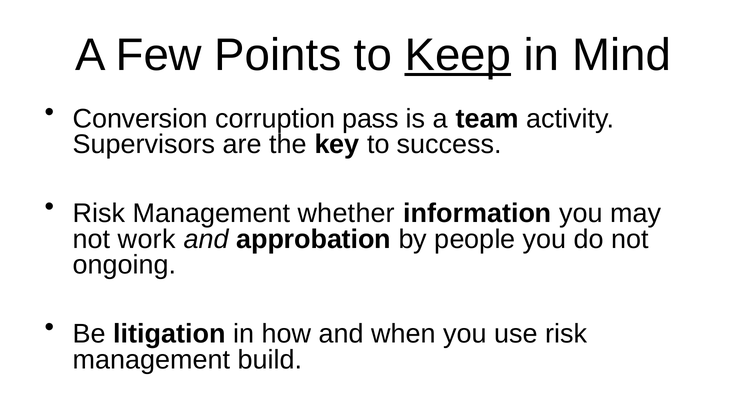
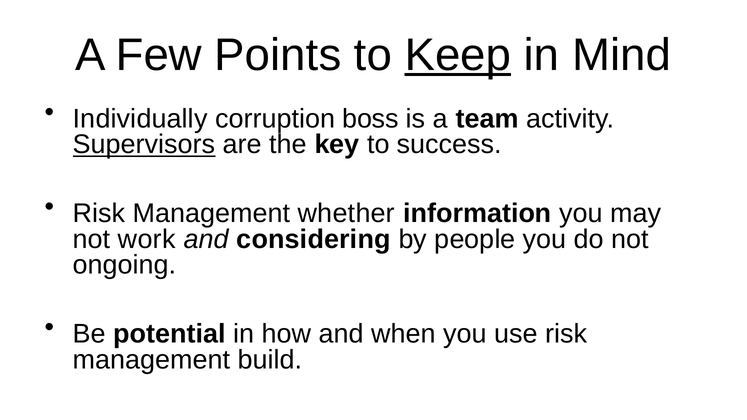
Conversion: Conversion -> Individually (140, 119)
pass: pass -> boss (371, 119)
Supervisors underline: none -> present (144, 145)
approbation: approbation -> considering (314, 239)
litigation: litigation -> potential (169, 334)
